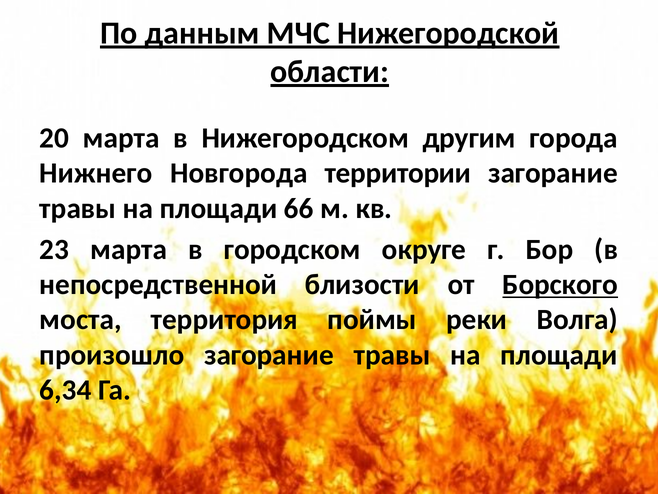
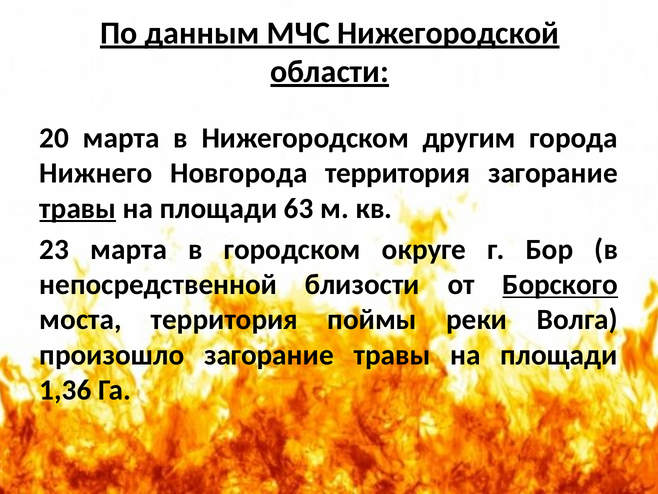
Новгорода территории: территории -> территория (398, 173)
травы underline: none -> present (78, 208)
66: 66 -> 63 (299, 208)
6,34: 6,34 -> 1,36 (65, 390)
